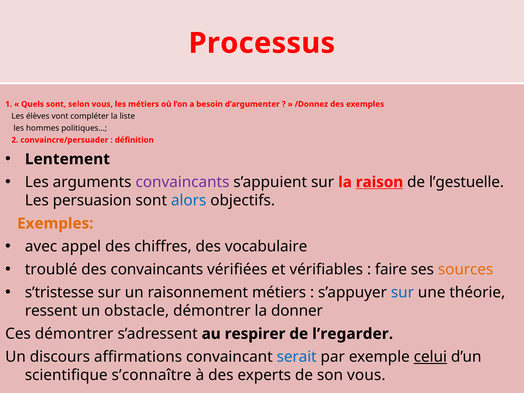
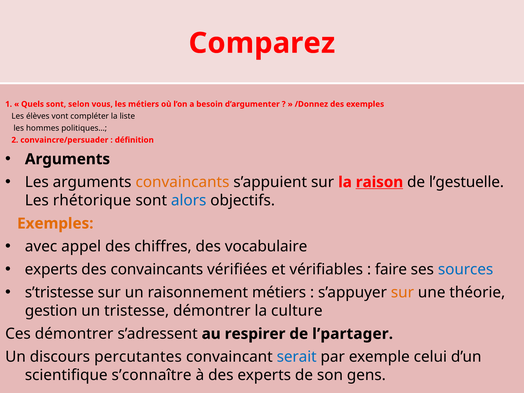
Processus: Processus -> Comparez (262, 43)
Lentement: Lentement -> Arguments (67, 159)
convaincants colour: purple -> orange (182, 182)
persuasion: persuasion -> rhétorique (92, 200)
troublé: troublé -> experts (51, 269)
sources colour: orange -> blue (466, 269)
sur colour: blue -> orange (402, 292)
ressent: ressent -> gestion (51, 311)
obstacle: obstacle -> tristesse (137, 311)
donner: donner -> culture (297, 311)
l’regarder: l’regarder -> l’partager (353, 334)
affirmations: affirmations -> percutantes (138, 357)
celui underline: present -> none (430, 357)
vous: vous -> gens (366, 375)
